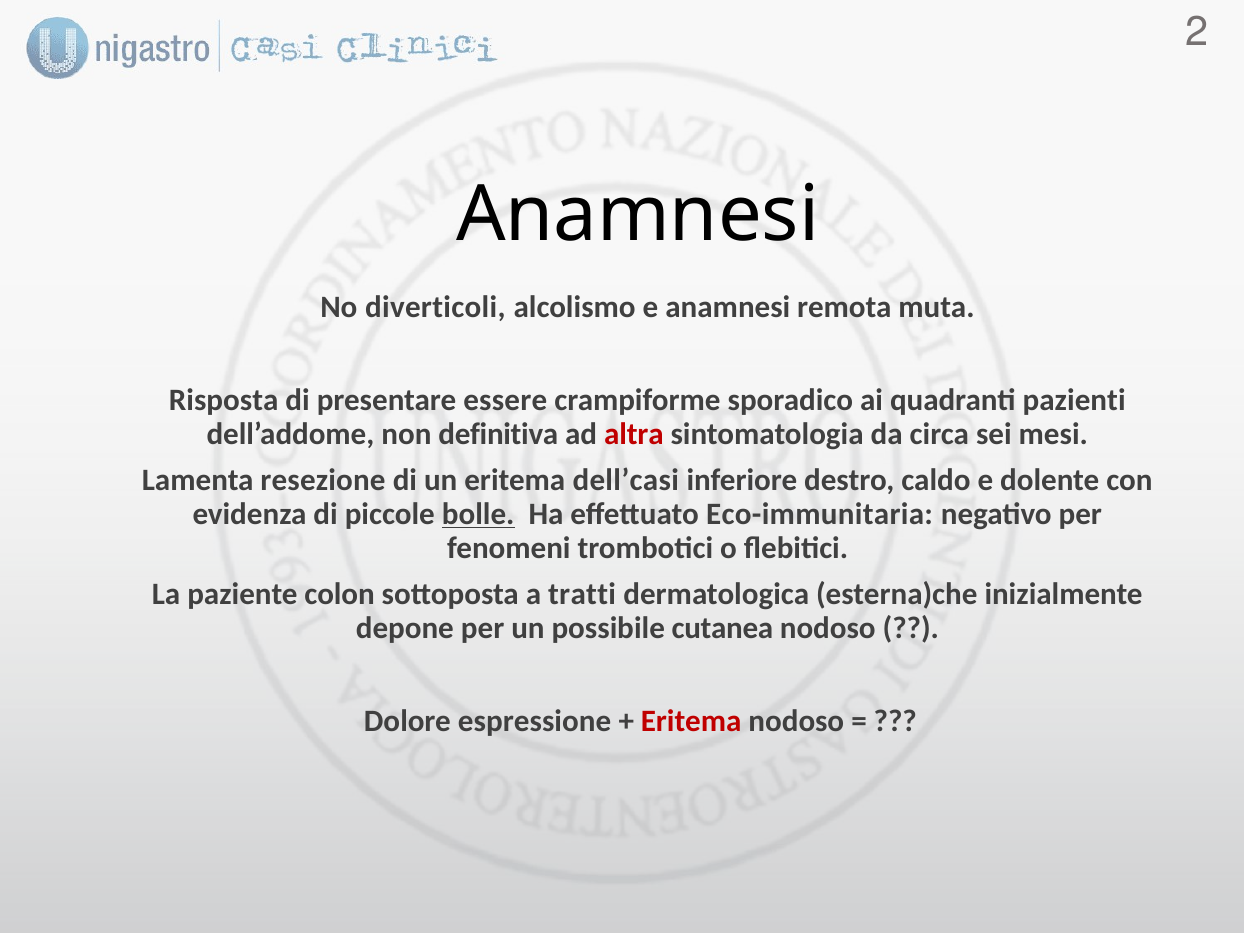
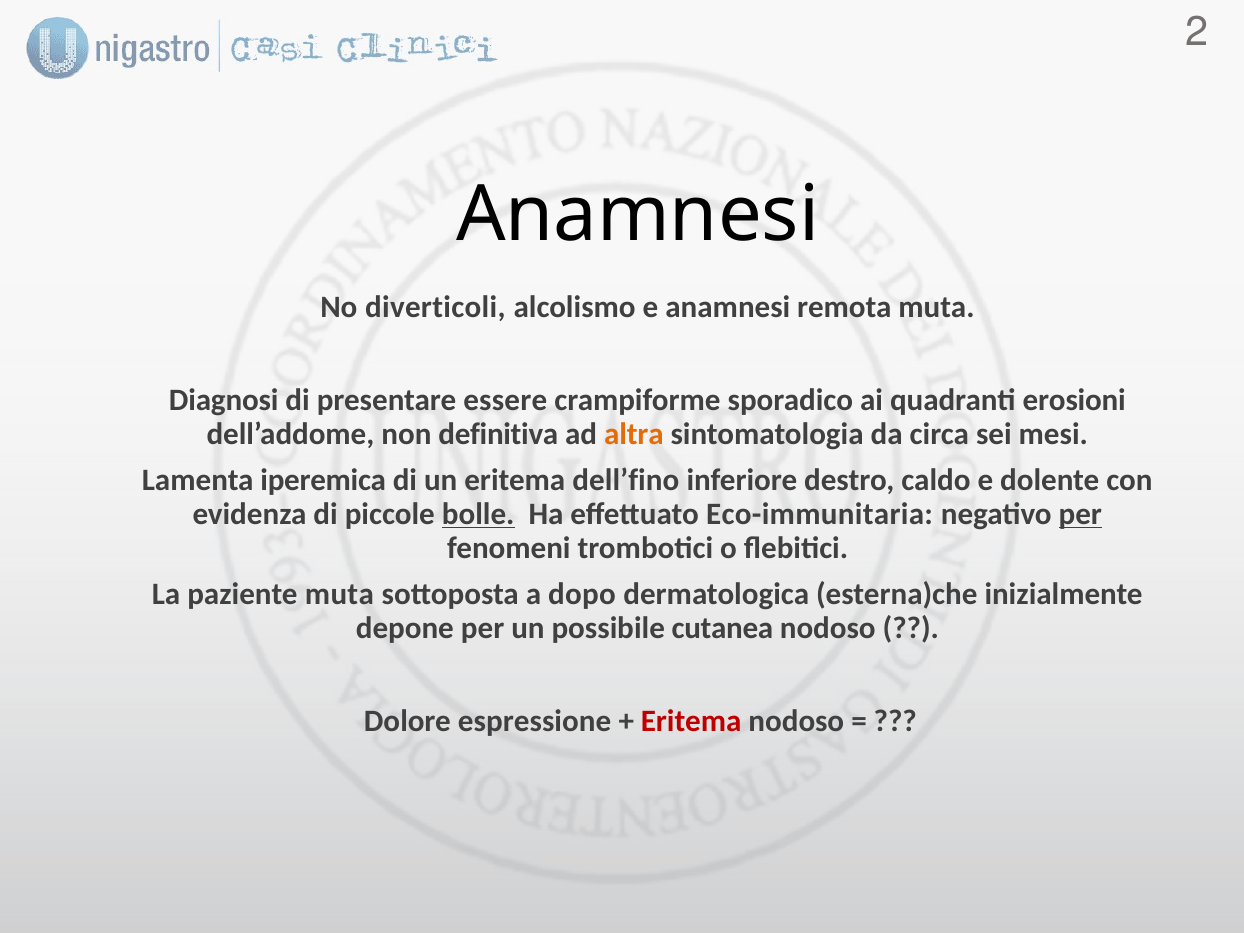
Risposta: Risposta -> Diagnosi (224, 400)
pazienti: pazienti -> erosioni (1074, 400)
altra colour: red -> orange (634, 434)
resezione: resezione -> iperemica (323, 481)
dell’casi: dell’casi -> dell’fino (626, 481)
per underline: none -> present (1080, 514)
paziente colon: colon -> muta (339, 594)
tratti: tratti -> dopo (582, 594)
